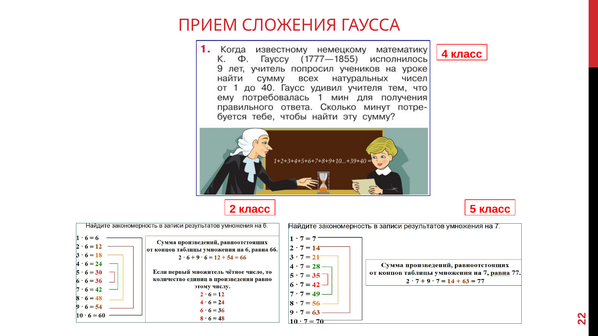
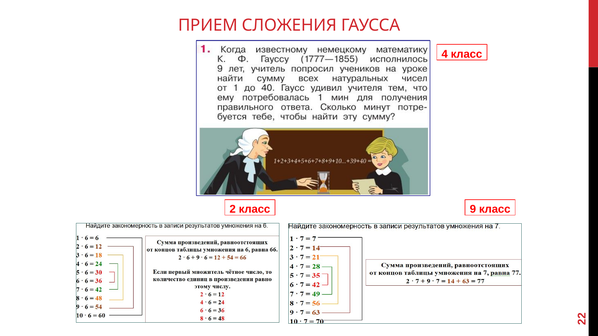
5: 5 -> 9 (473, 210)
